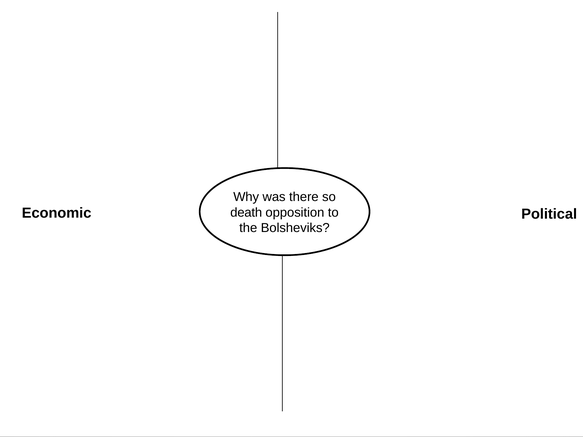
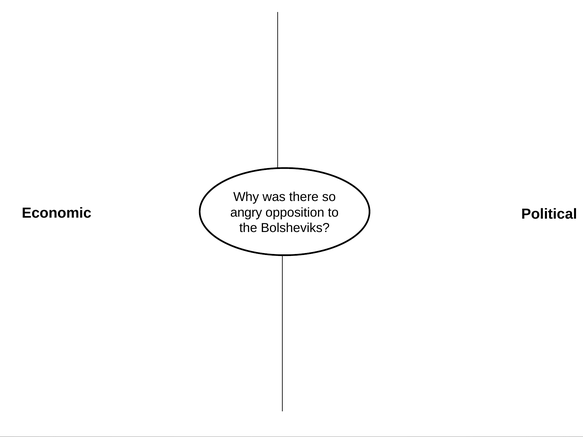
death: death -> angry (246, 213)
